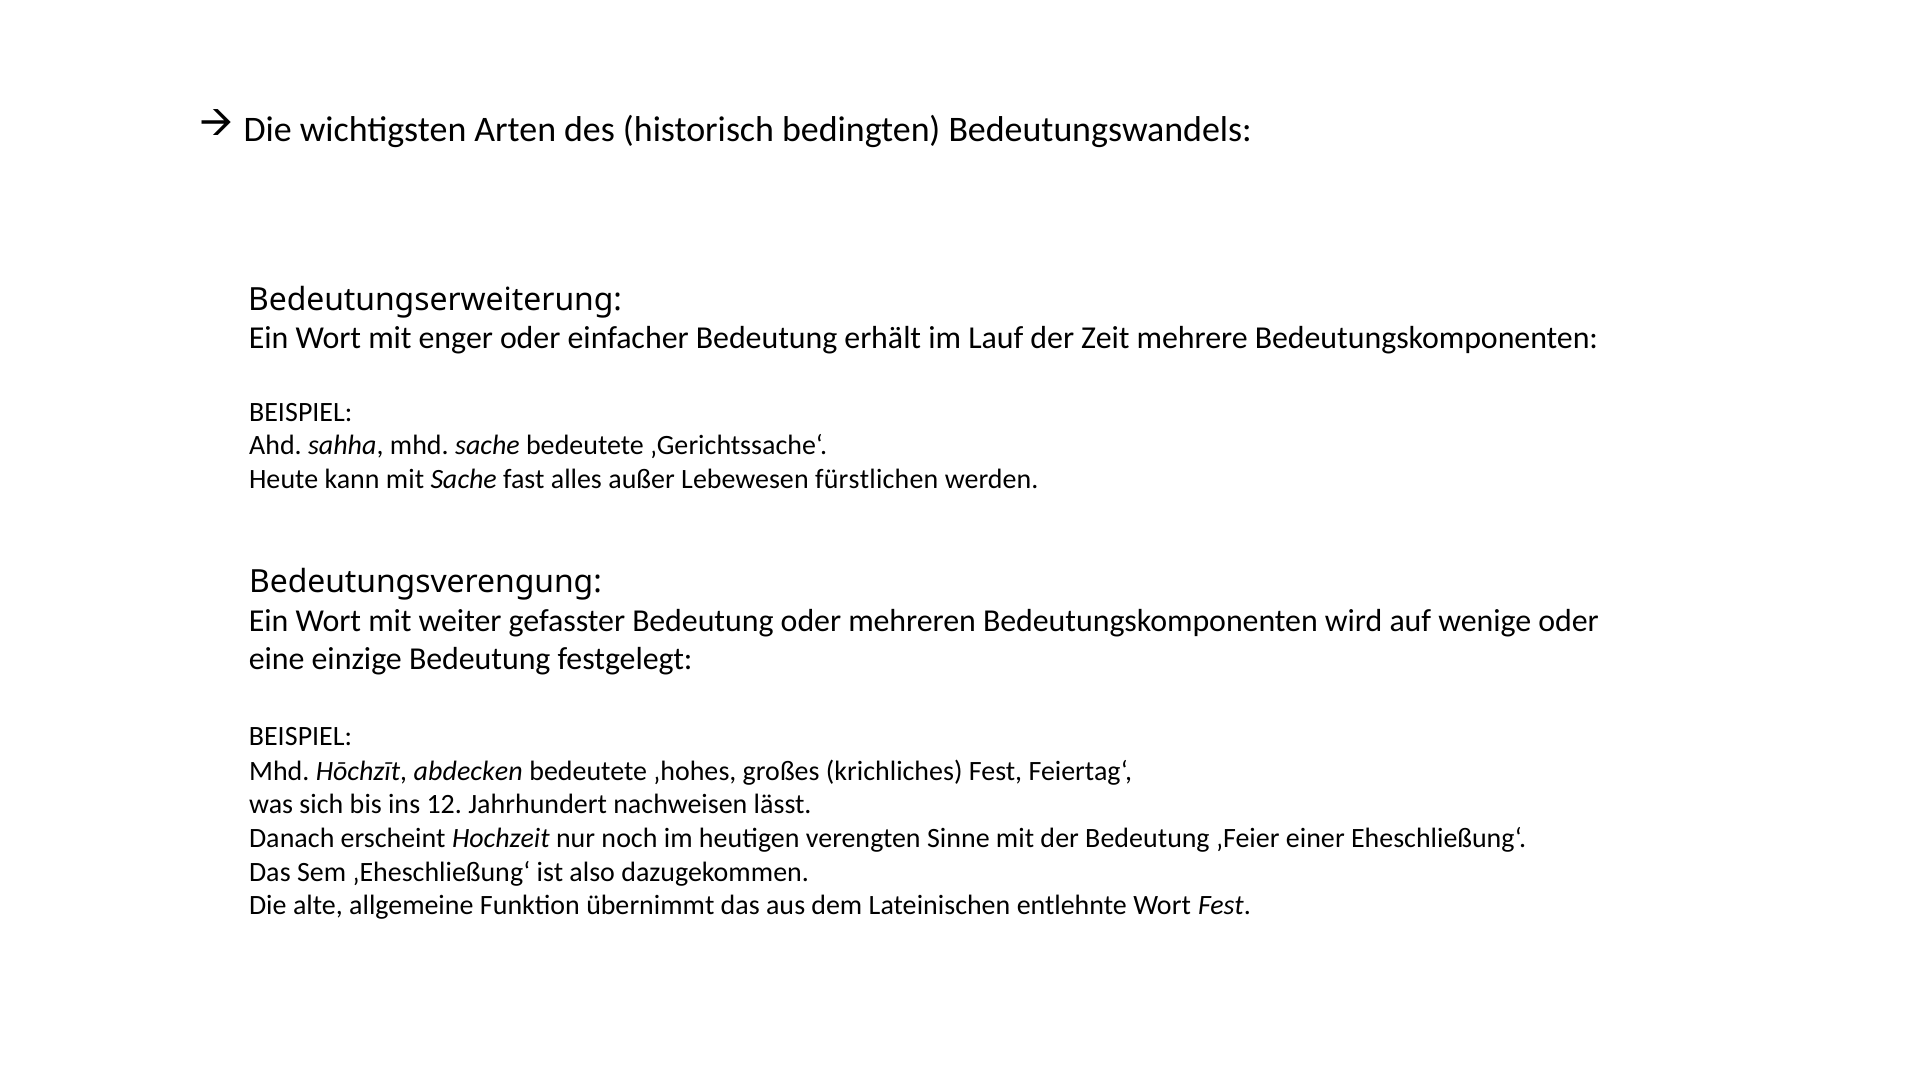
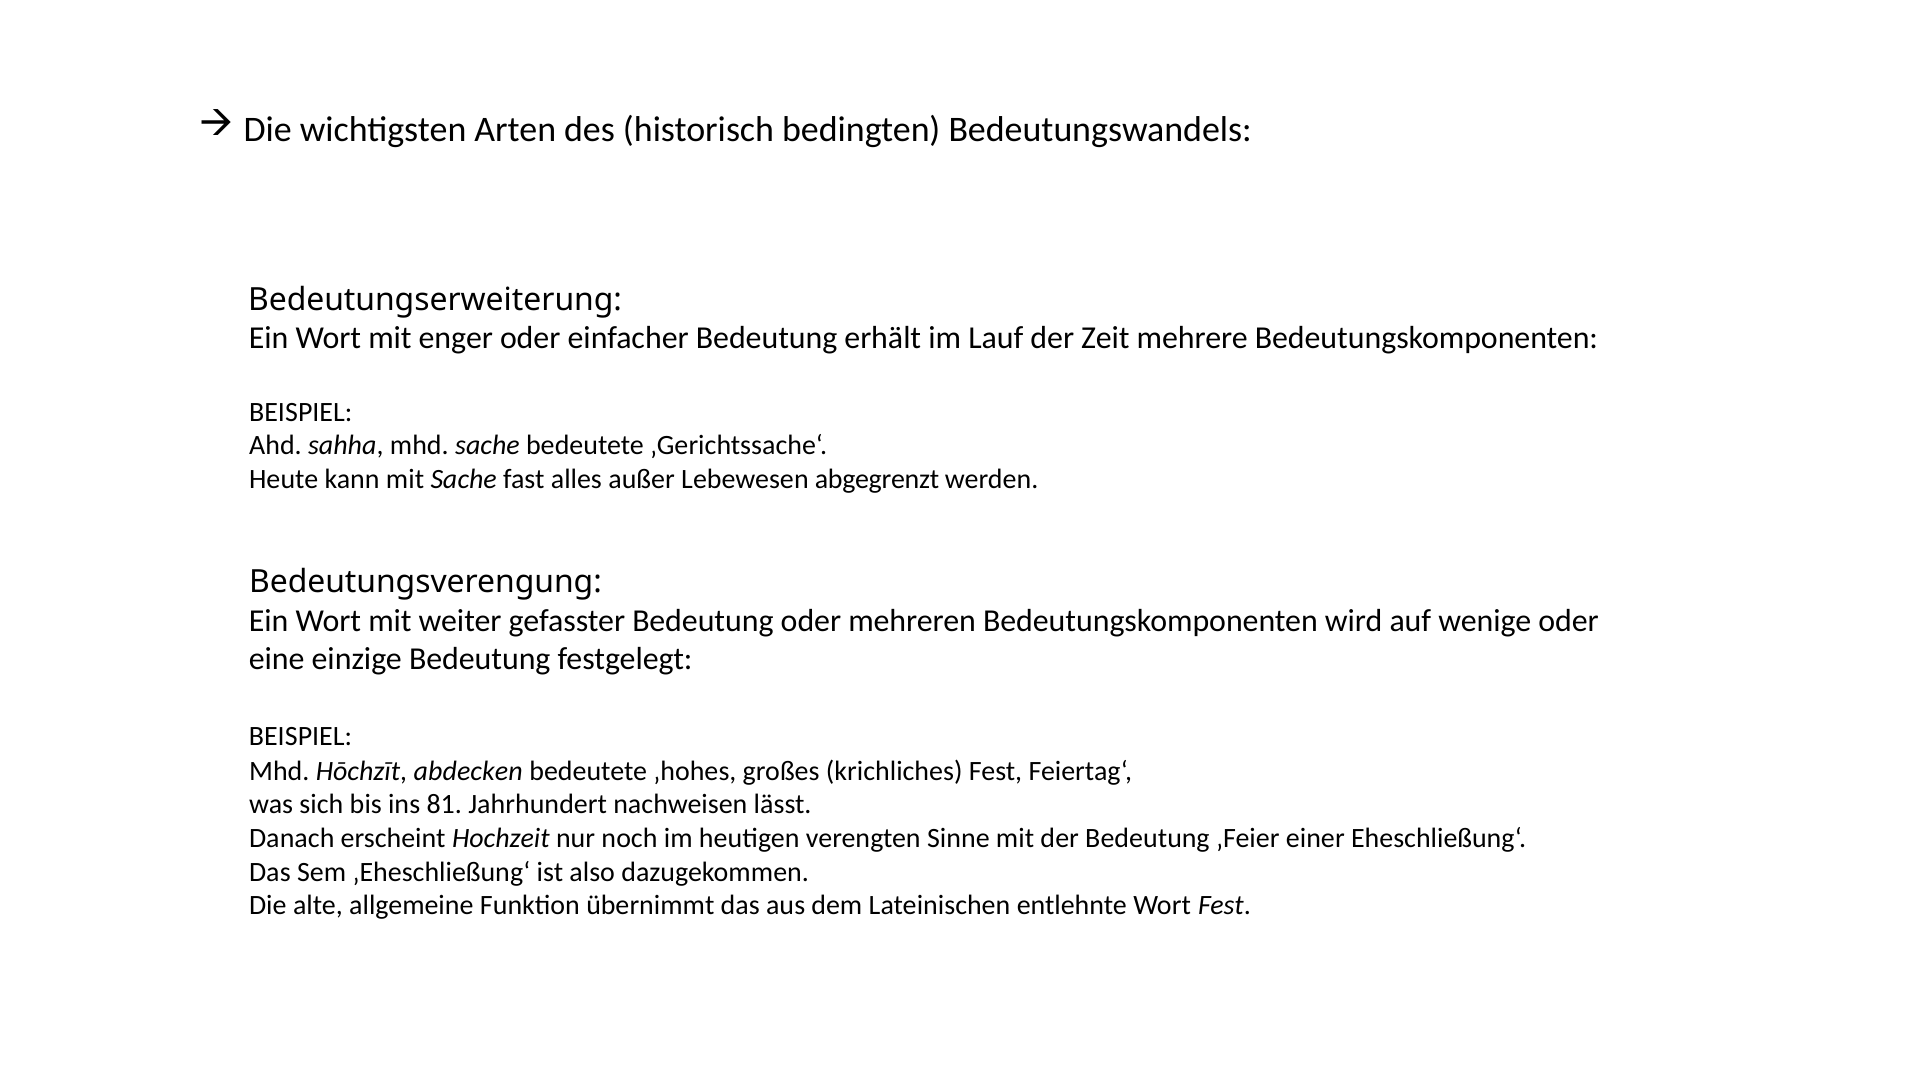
fürstlichen: fürstlichen -> abgegrenzt (877, 479)
12: 12 -> 81 (444, 804)
